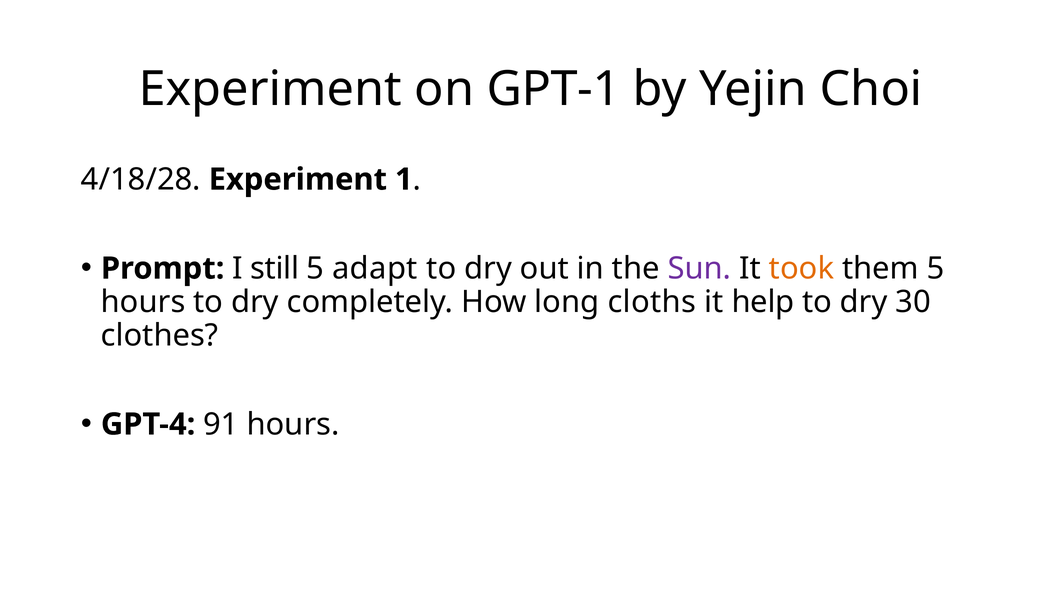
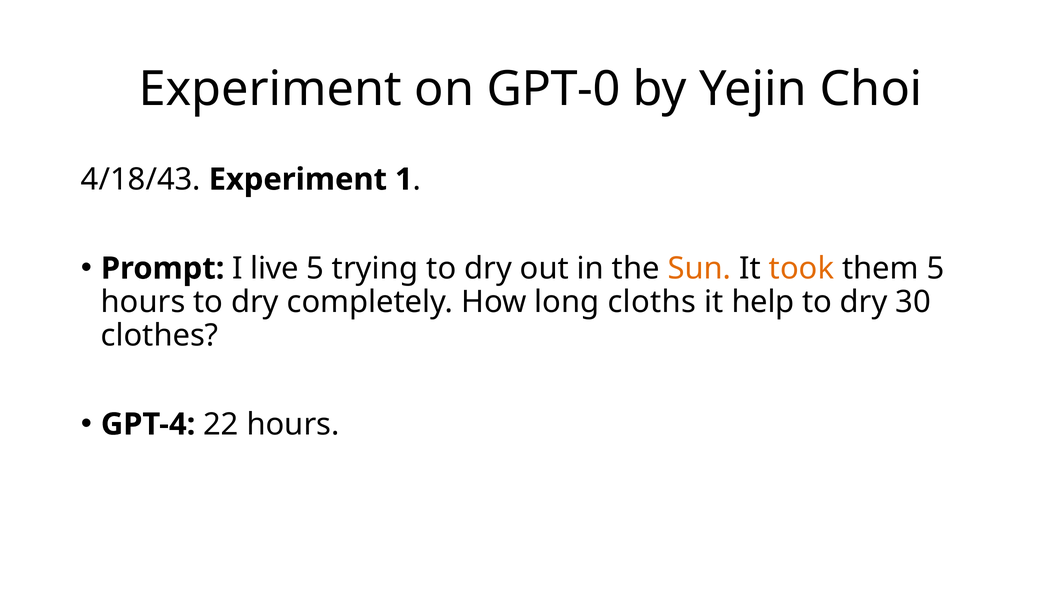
GPT-1: GPT-1 -> GPT-0 (554, 89)
4/18/28: 4/18/28 -> 4/18/43 (141, 180)
still: still -> live (275, 269)
adapt: adapt -> trying (375, 269)
Sun colour: purple -> orange (700, 269)
91: 91 -> 22 (221, 425)
